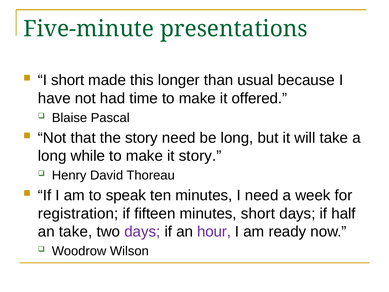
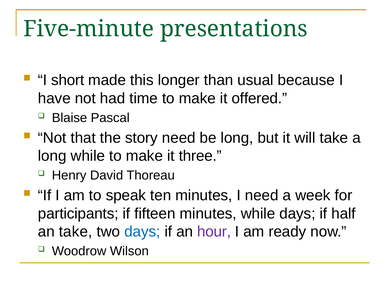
it story: story -> three (200, 156)
registration: registration -> participants (78, 213)
minutes short: short -> while (258, 213)
days colour: purple -> blue (142, 232)
